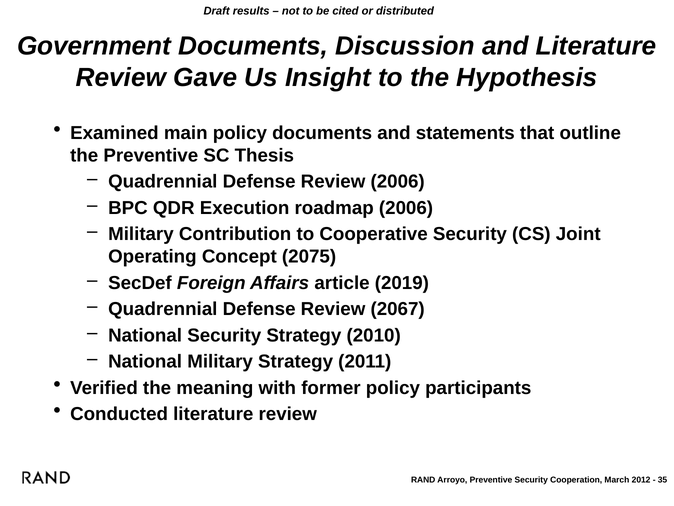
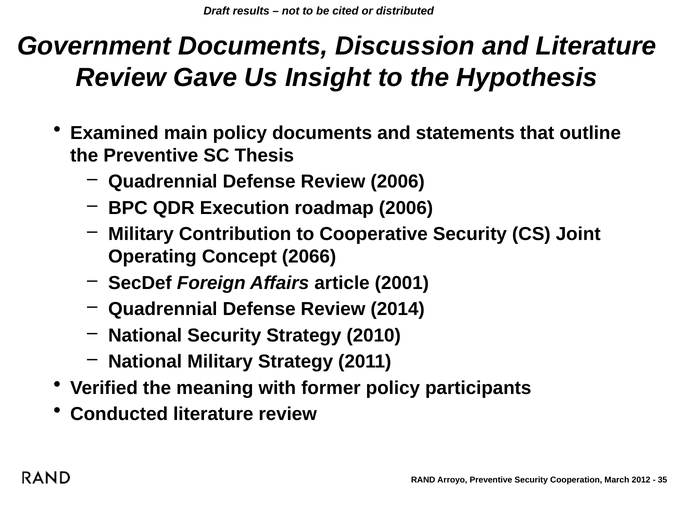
2075: 2075 -> 2066 (309, 256)
2019: 2019 -> 2001 (402, 283)
2067: 2067 -> 2014 (398, 309)
